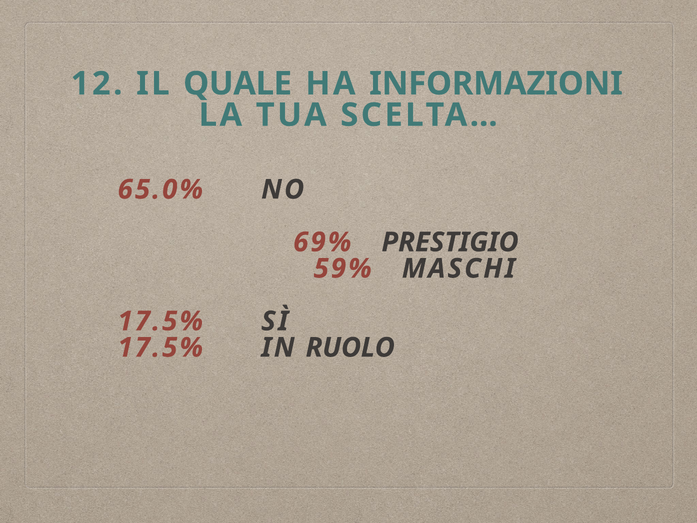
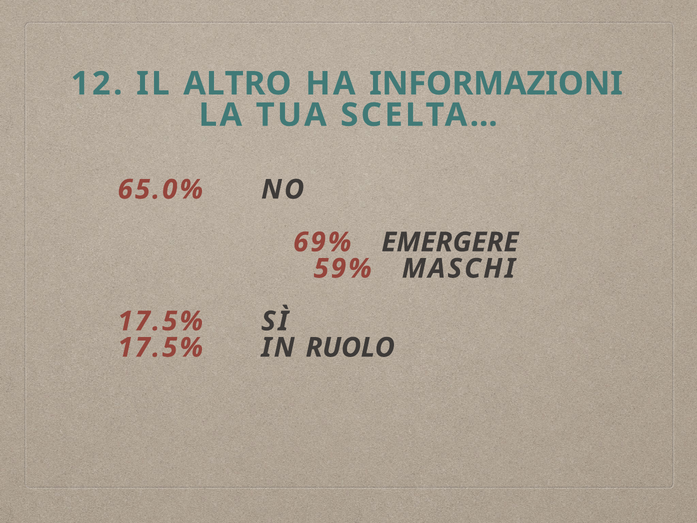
QUALE: QUALE -> ALTRO (237, 84)
PRESTIGIO: PRESTIGIO -> EMERGERE (450, 242)
